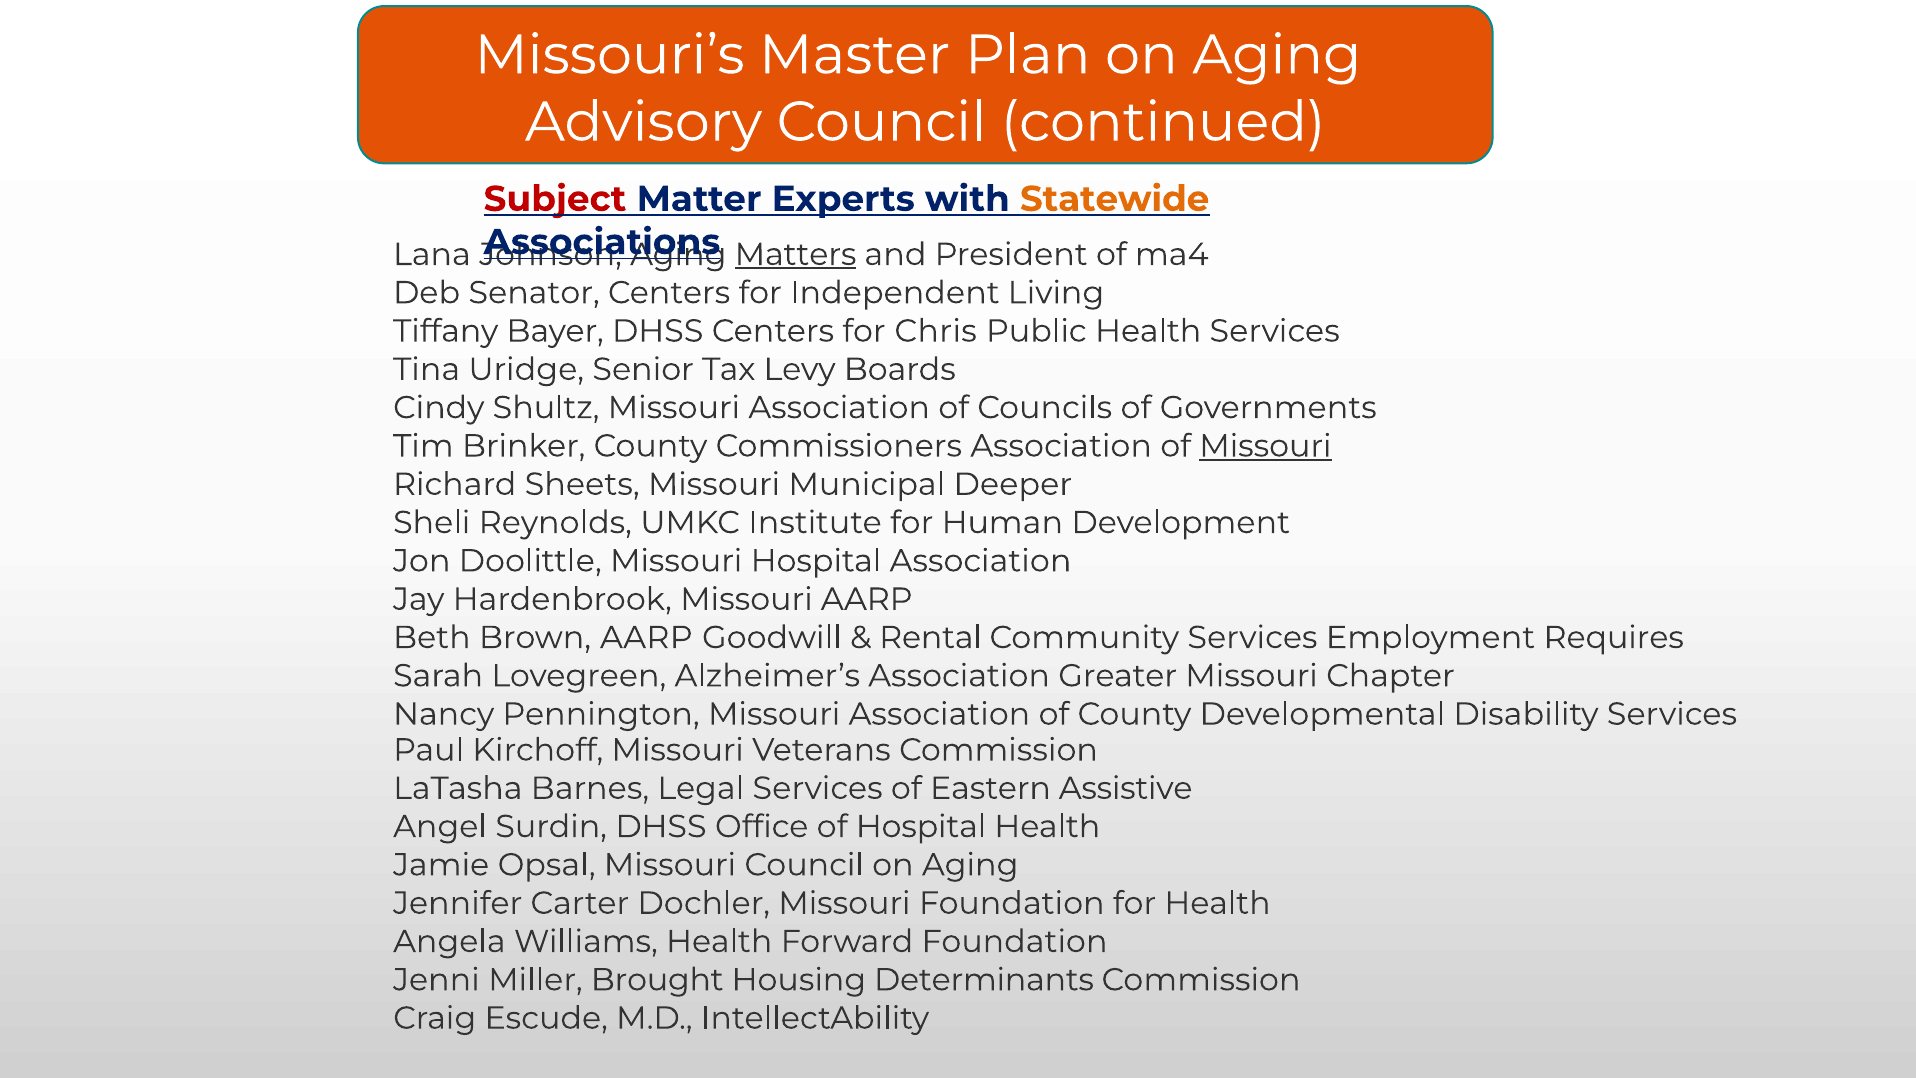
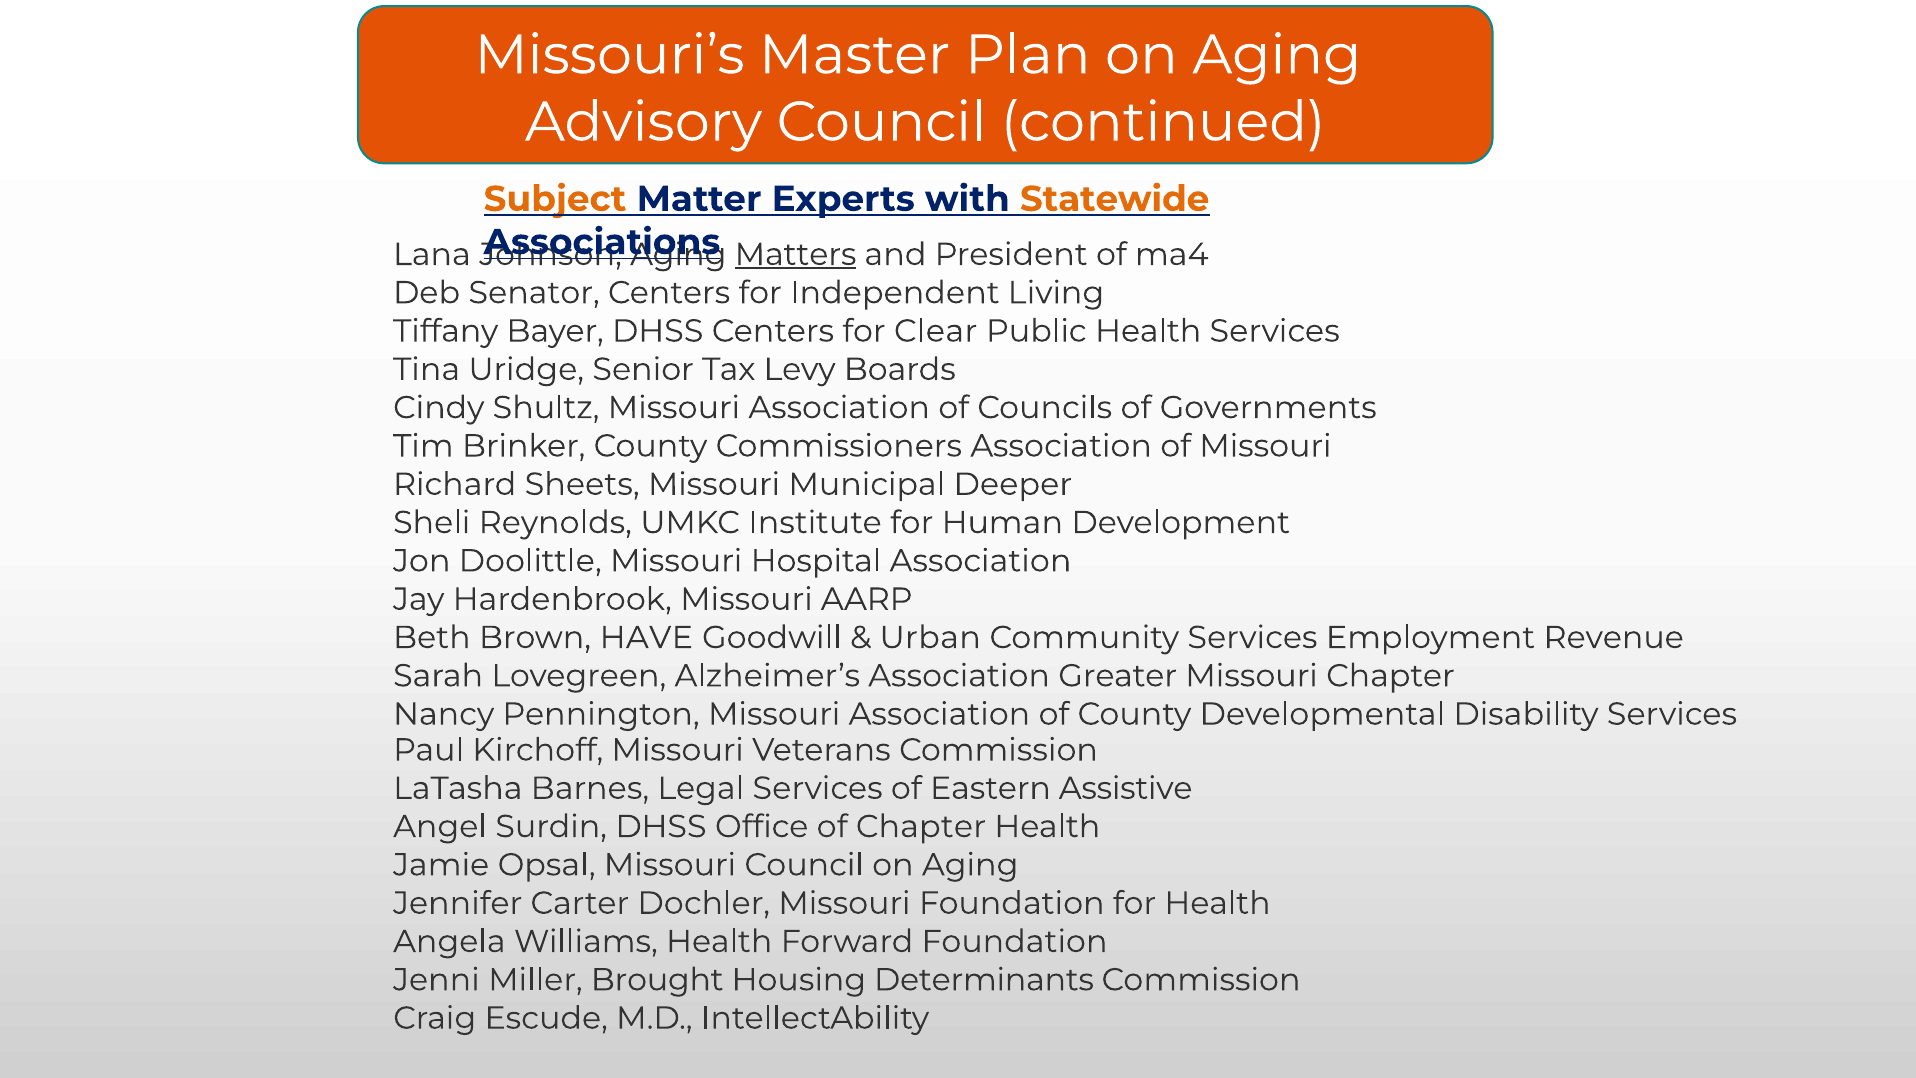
Subject colour: red -> orange (555, 199)
Chris: Chris -> Clear (936, 331)
Missouri underline: present -> none (1265, 446)
Brown AARP: AARP -> HAVE (646, 637)
Rental: Rental -> Urban (930, 637)
Requires: Requires -> Revenue (1614, 637)
of Hospital: Hospital -> Chapter (921, 826)
